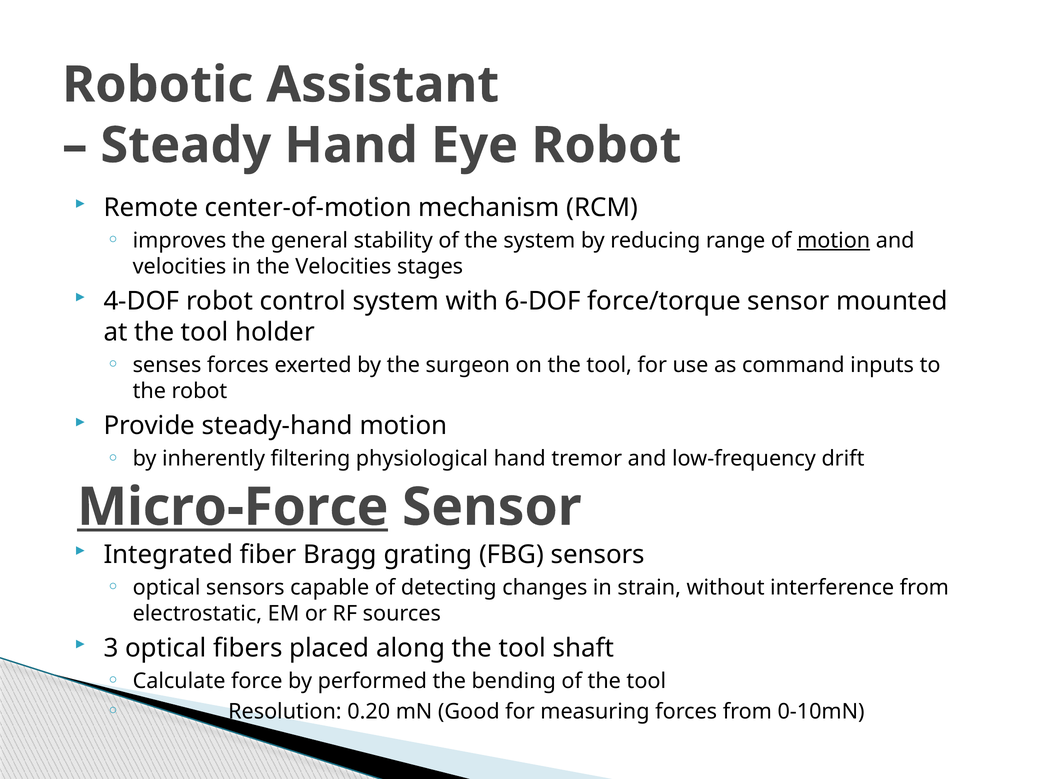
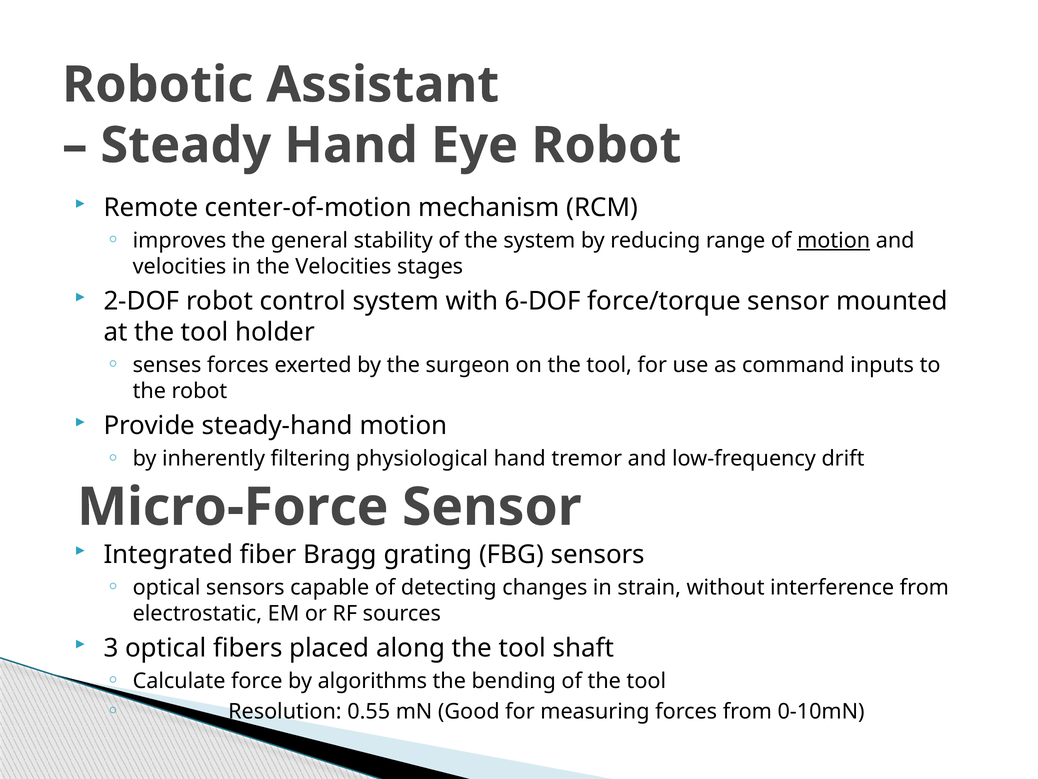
4-DOF: 4-DOF -> 2-DOF (142, 301)
Micro-Force underline: present -> none (233, 507)
performed: performed -> algorithms (372, 681)
0.20: 0.20 -> 0.55 (369, 711)
